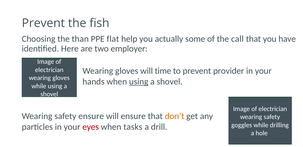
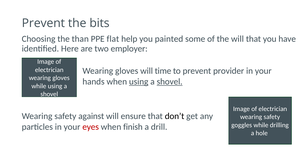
fish: fish -> bits (99, 23)
actually: actually -> painted (169, 39)
the call: call -> will (237, 39)
shovel underline: none -> present (170, 82)
safety ensure: ensure -> against (91, 116)
don’t colour: orange -> black (175, 116)
tasks: tasks -> finish (133, 127)
